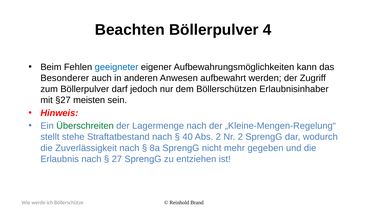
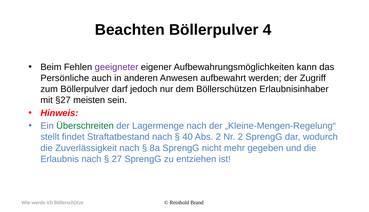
geeigneter colour: blue -> purple (117, 67)
Besonderer: Besonderer -> Persönliche (65, 78)
stehe: stehe -> findet (73, 137)
